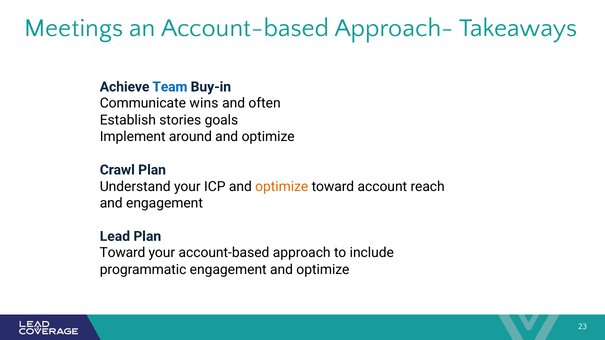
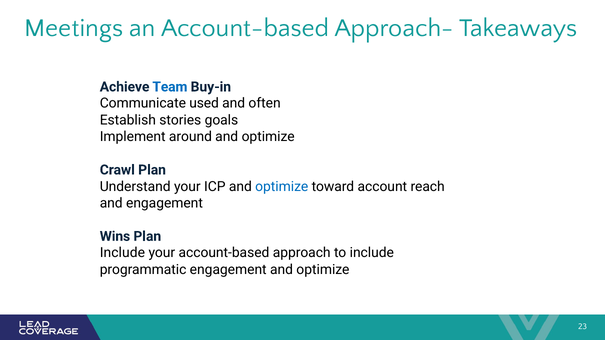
wins: wins -> used (204, 104)
optimize colour: orange -> blue (282, 187)
Lead: Lead -> Wins (115, 237)
Toward: Toward -> Include (122, 253)
